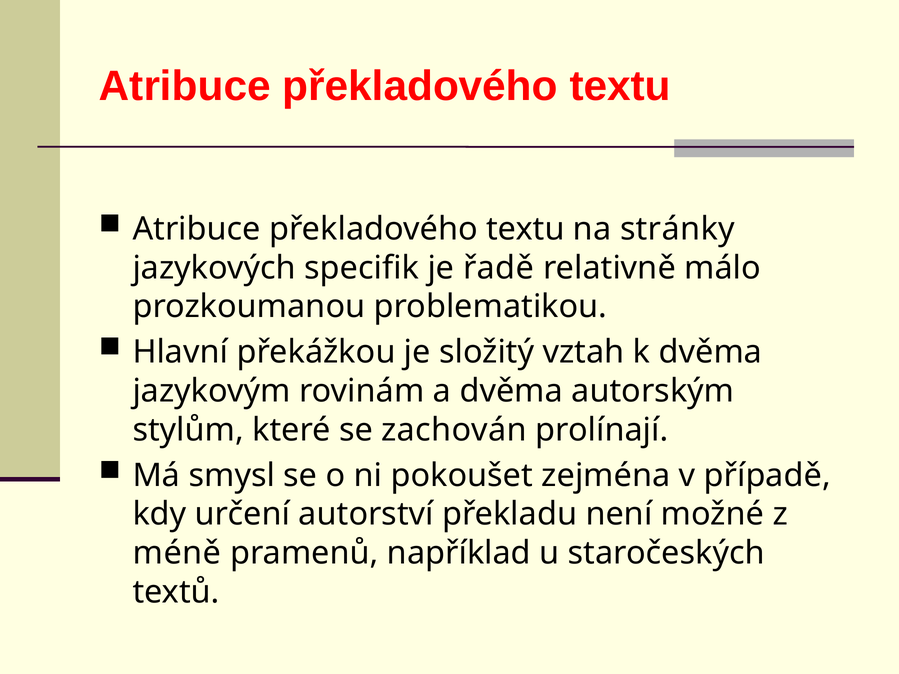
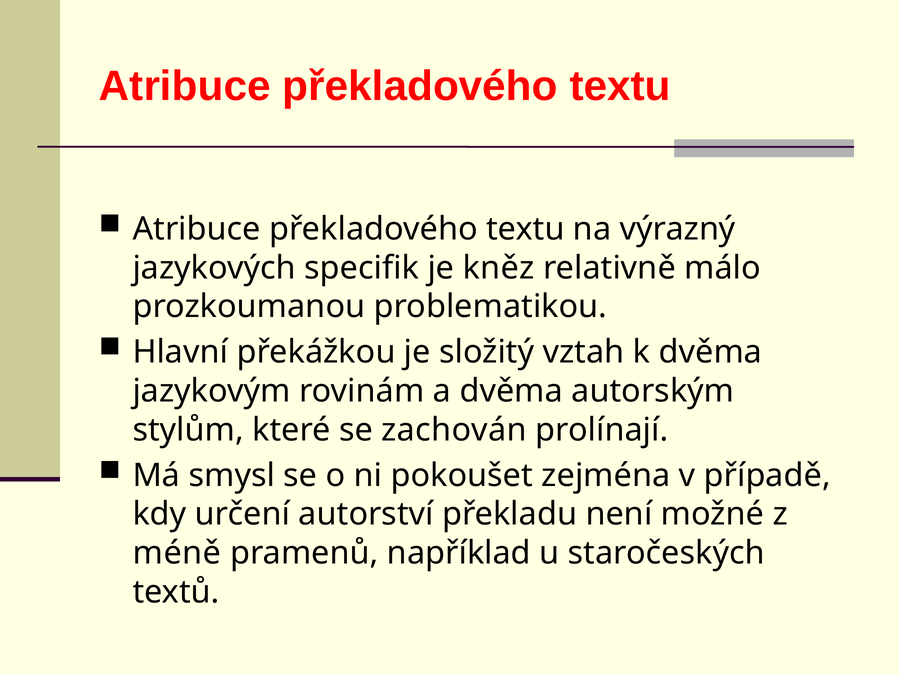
stránky: stránky -> výrazný (678, 229)
řadě: řadě -> kněz (499, 268)
